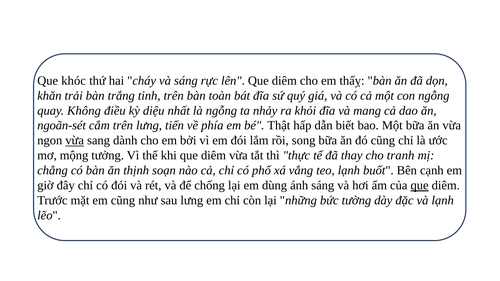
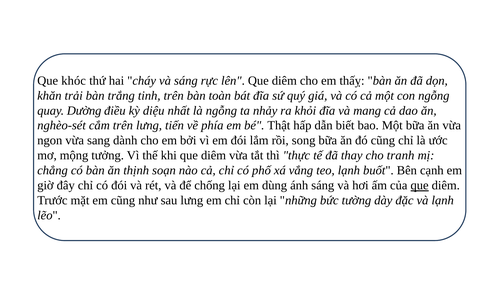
Không: Không -> Dường (84, 111)
ngoãn-sét: ngoãn-sét -> nghèo-sét (62, 126)
vừa underline: present -> none (75, 141)
